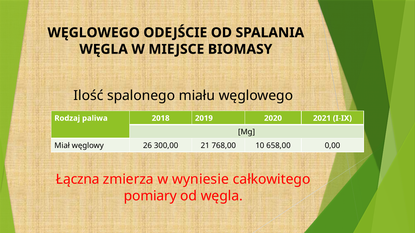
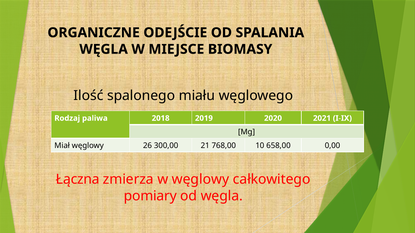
WĘGLOWEGO: WĘGLOWEGO -> ORGANICZNE (94, 33)
w wyniesie: wyniesie -> węglowy (201, 180)
